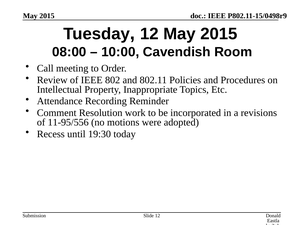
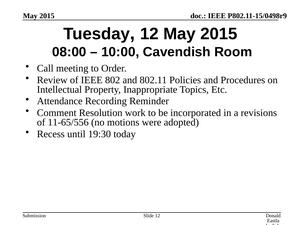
11-95/556: 11-95/556 -> 11-65/556 (68, 123)
